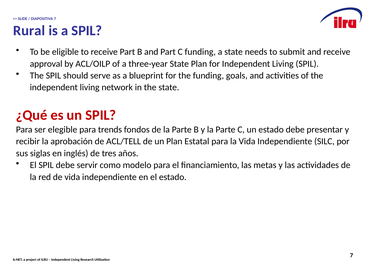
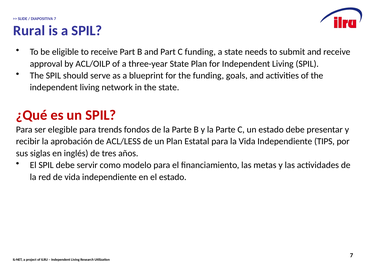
ACL/TELL: ACL/TELL -> ACL/LESS (124, 141)
SILC: SILC -> TIPS (324, 141)
